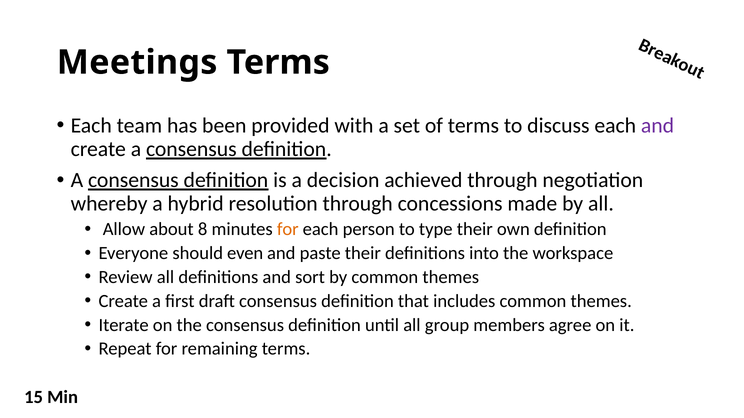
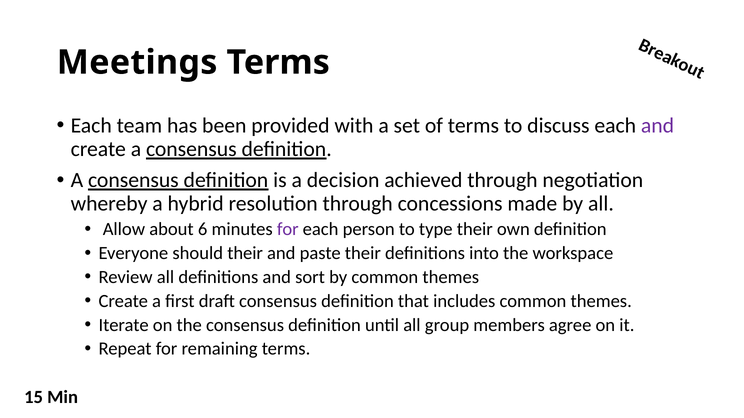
8: 8 -> 6 (203, 230)
for colour: orange -> purple (288, 230)
should even: even -> their (245, 253)
